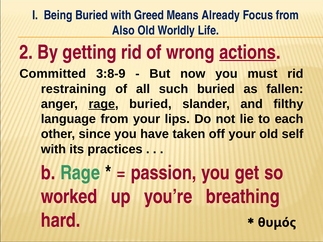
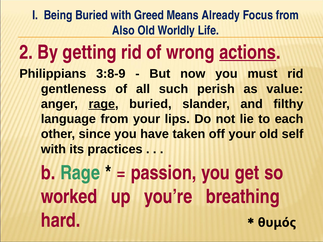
Committed: Committed -> Philippians (53, 74)
restraining: restraining -> gentleness (74, 89)
such buried: buried -> perish (216, 89)
fallen: fallen -> value (285, 89)
